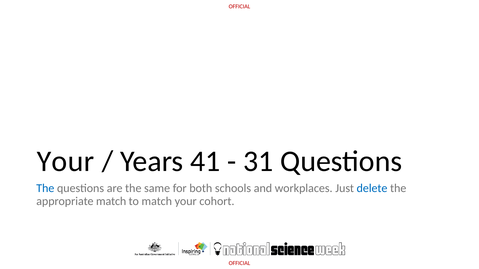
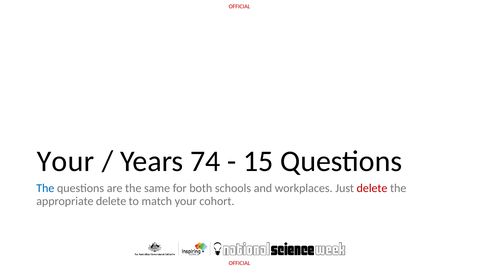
41: 41 -> 74 (205, 162)
31: 31 -> 15 (258, 162)
delete colour: blue -> red (372, 189)
appropriate match: match -> delete (111, 201)
